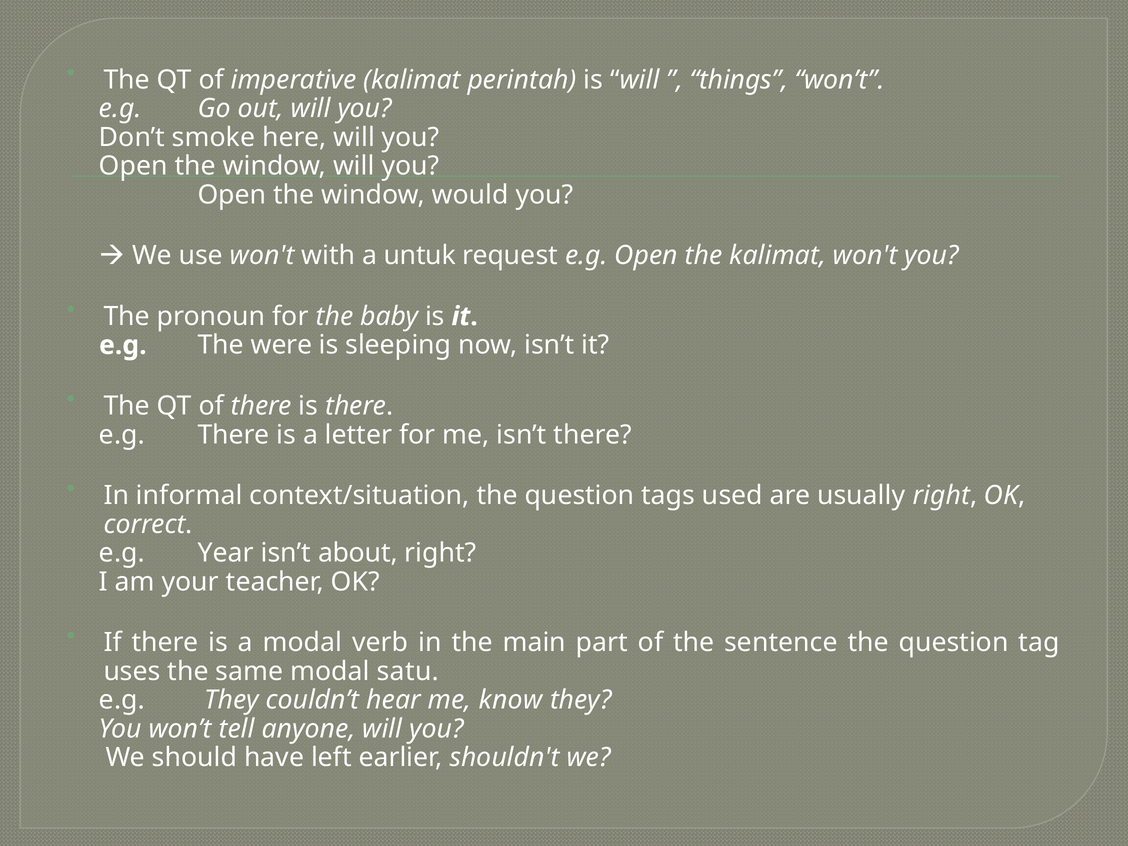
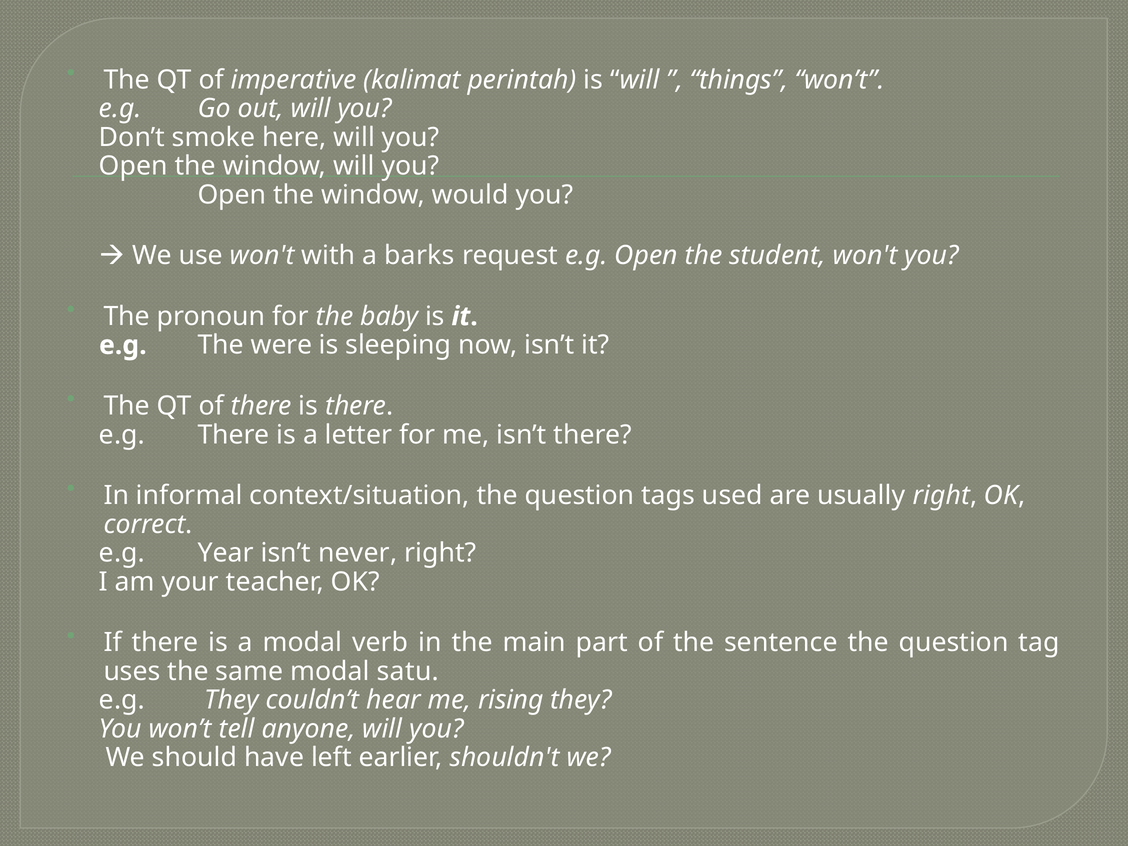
untuk: untuk -> barks (419, 256)
the kalimat: kalimat -> student (778, 256)
about: about -> never (358, 553)
know: know -> rising (511, 700)
